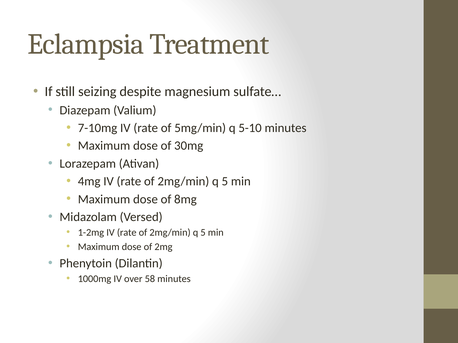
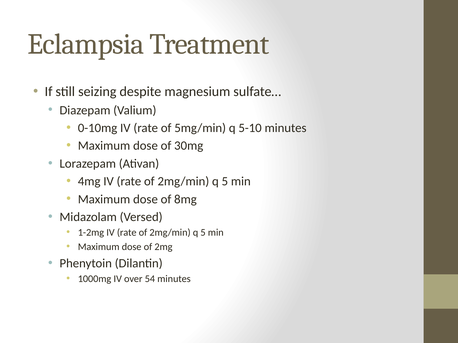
7-10mg: 7-10mg -> 0-10mg (98, 128)
58: 58 -> 54 (150, 279)
